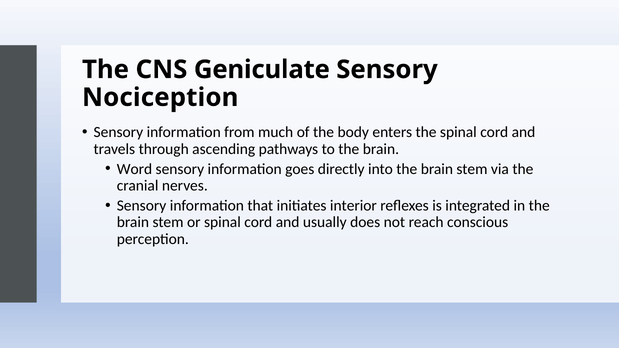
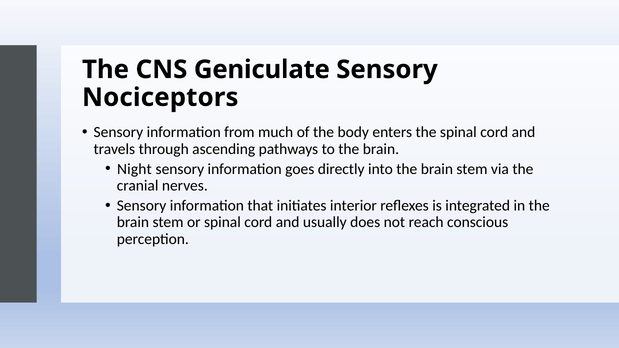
Nociception: Nociception -> Nociceptors (160, 97)
Word: Word -> Night (134, 169)
